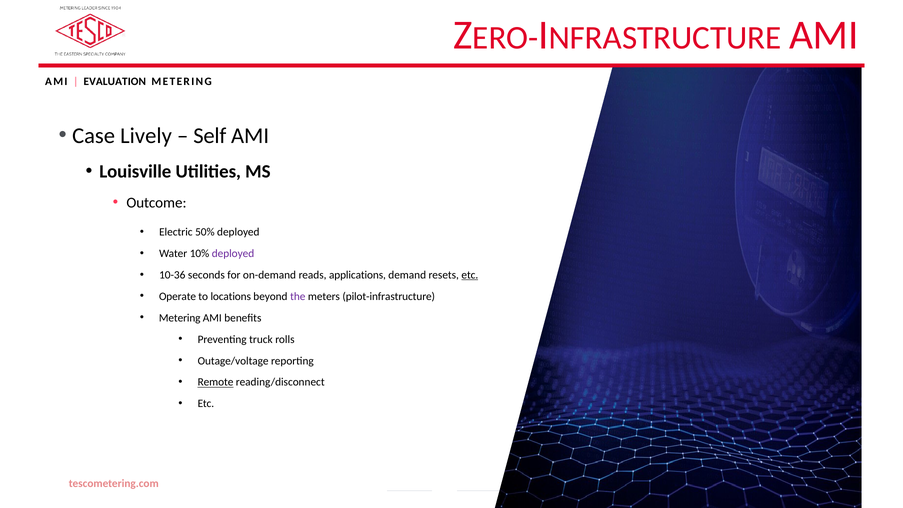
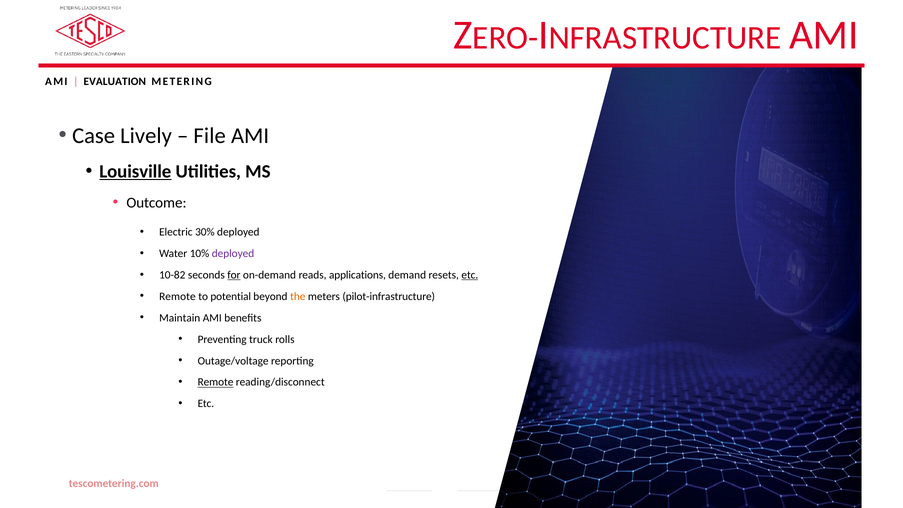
Self: Self -> File (210, 136)
Louisville underline: none -> present (135, 172)
50%: 50% -> 30% (205, 232)
10-36: 10-36 -> 10-82 (172, 275)
for underline: none -> present (234, 275)
Operate: Operate -> Remote (177, 296)
locations: locations -> potential (231, 296)
the colour: purple -> orange (298, 296)
Metering: Metering -> Maintain (180, 318)
